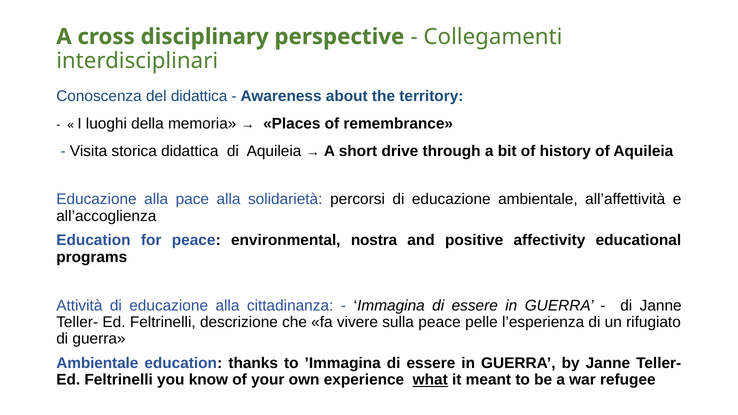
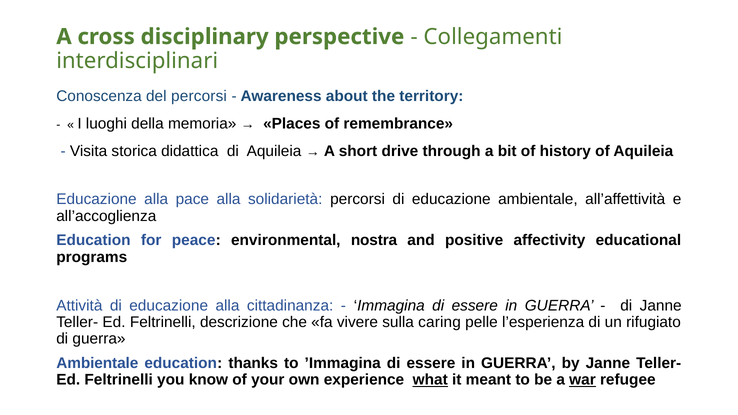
del didattica: didattica -> percorsi (199, 96)
sulla peace: peace -> caring (440, 322)
war underline: none -> present (582, 380)
